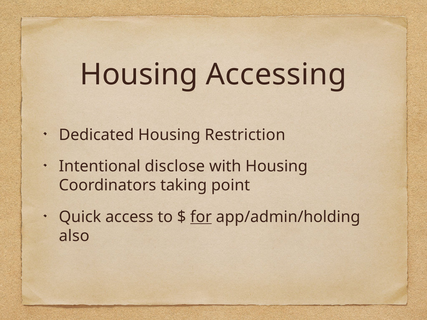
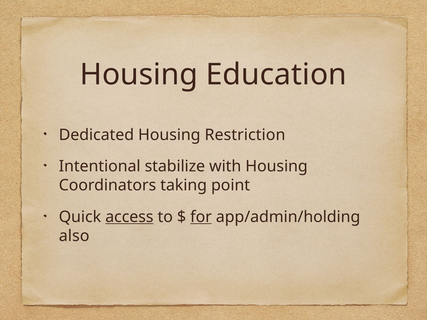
Accessing: Accessing -> Education (276, 75)
disclose: disclose -> stabilize (175, 166)
access underline: none -> present (129, 217)
